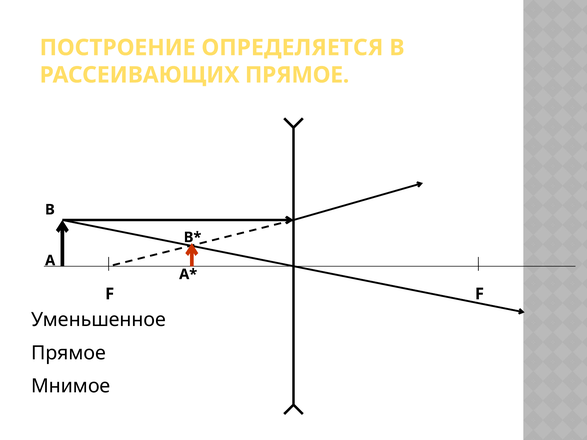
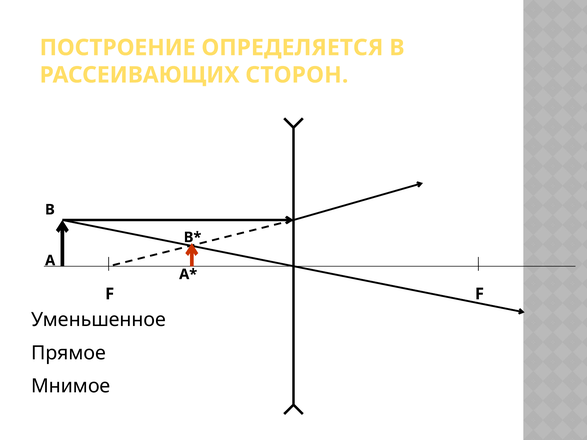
РАССЕИВАЮЩИХ ПРЯМОЕ: ПРЯМОЕ -> СТОРОН (297, 75)
